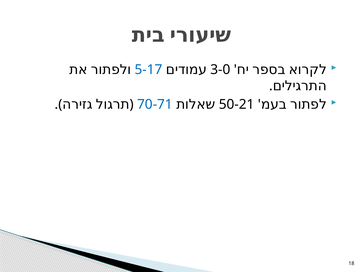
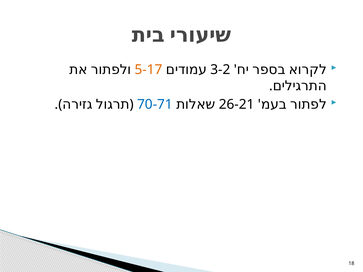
5-17 colour: blue -> orange (149, 70)
3-0: 3-0 -> 3-2 (220, 70)
50-21: 50-21 -> 26-21 (237, 104)
